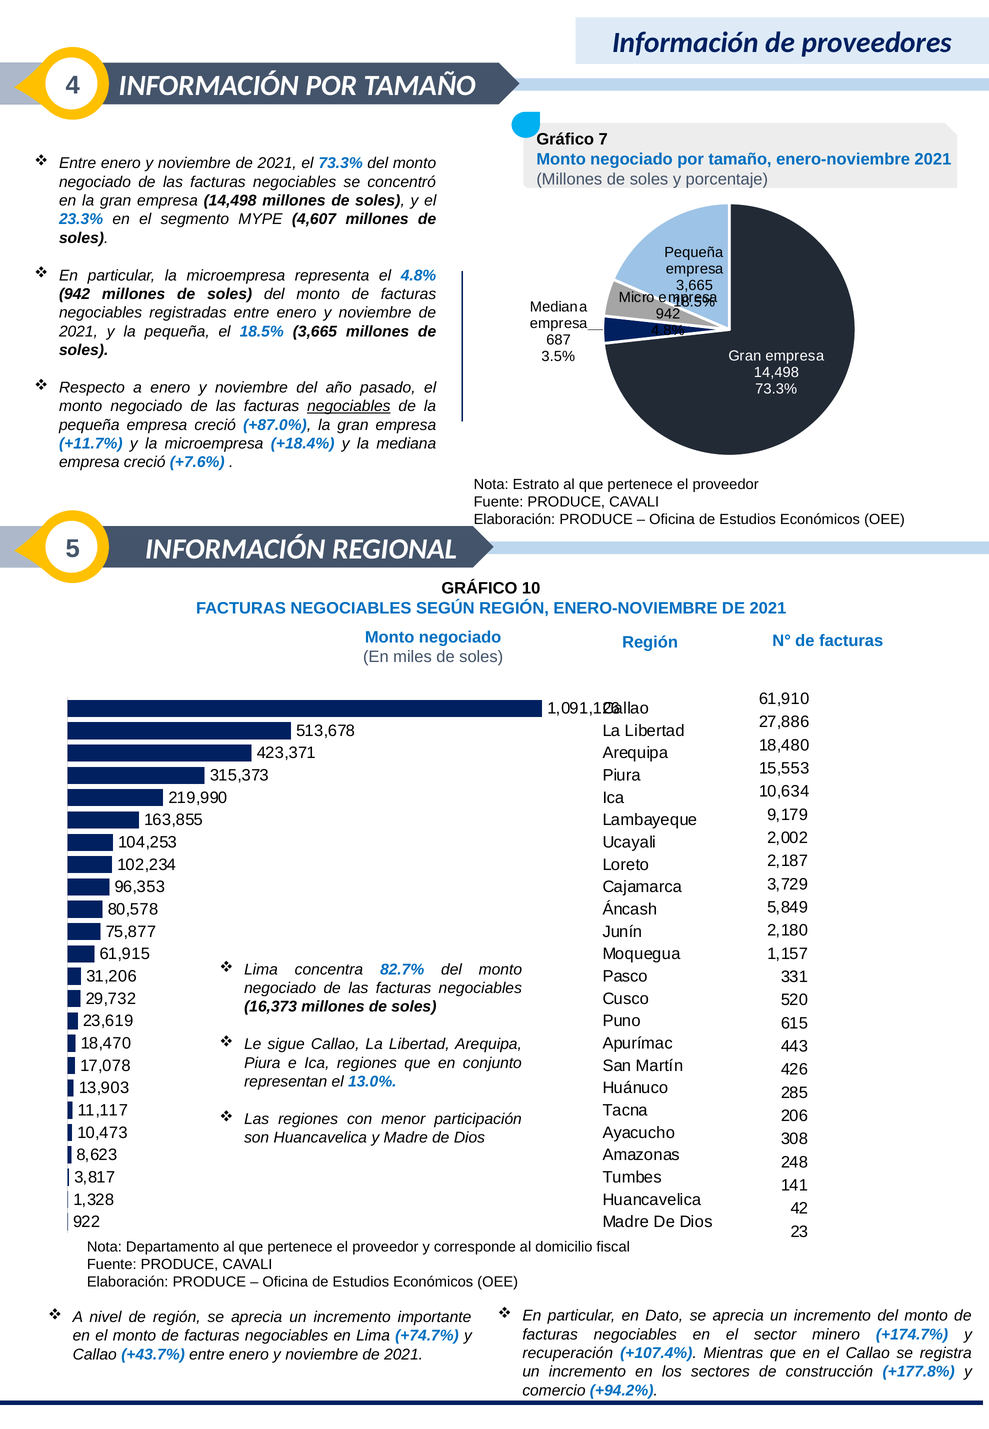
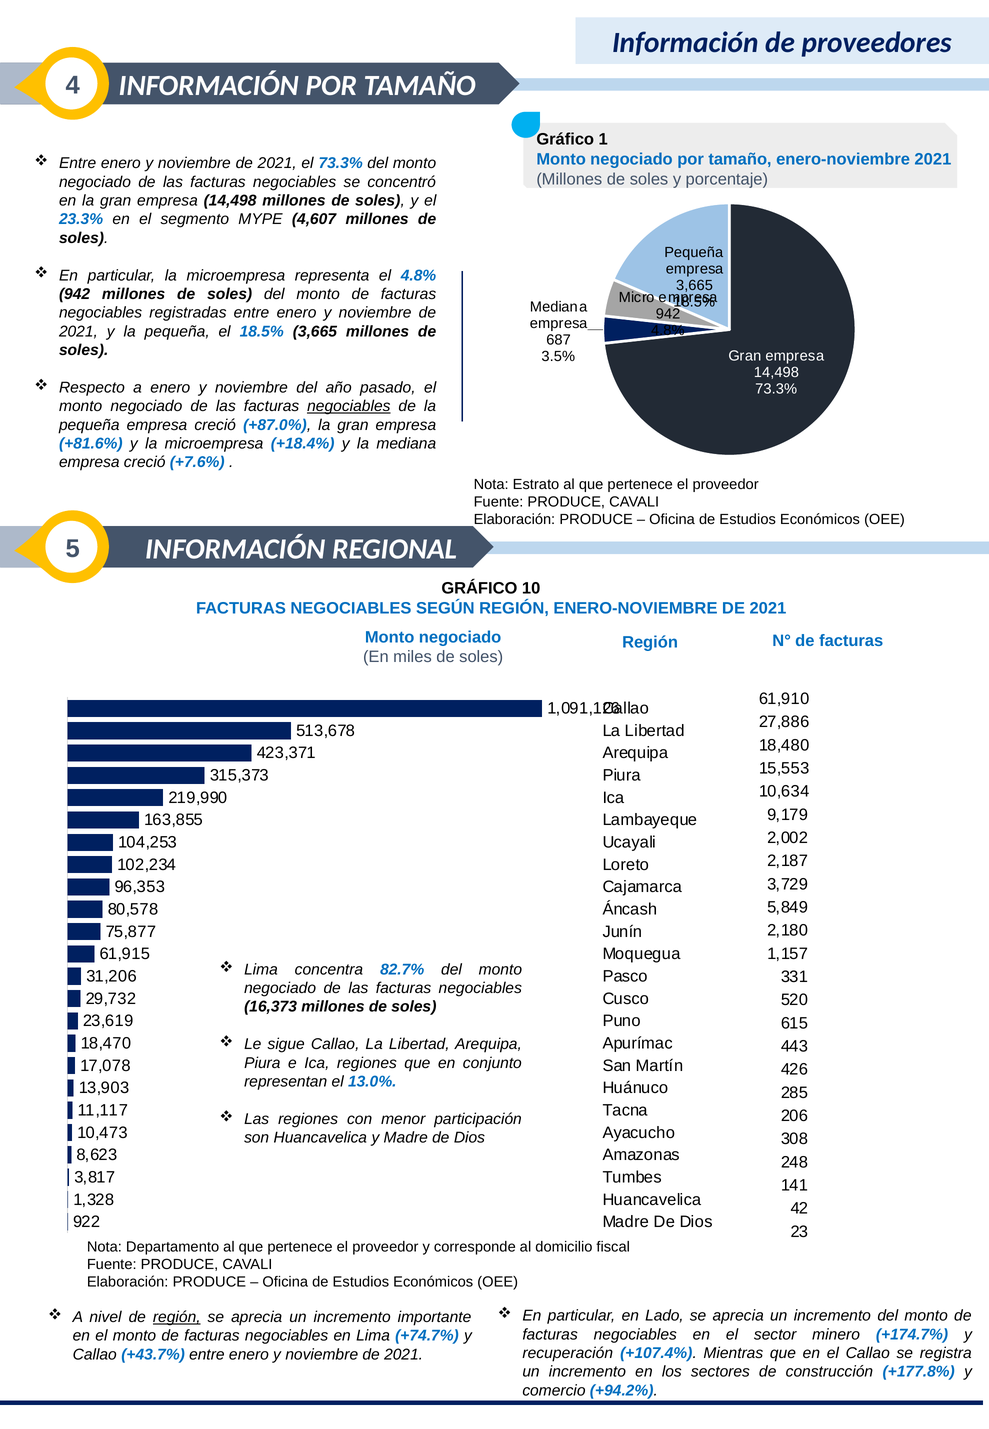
7: 7 -> 1 (603, 139)
+11.7%: +11.7% -> +81.6% (91, 444)
Dato: Dato -> Lado (664, 1315)
región underline: none -> present (177, 1317)
